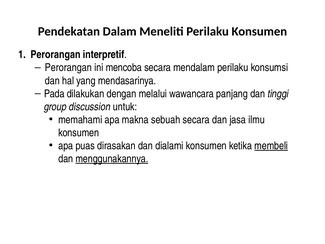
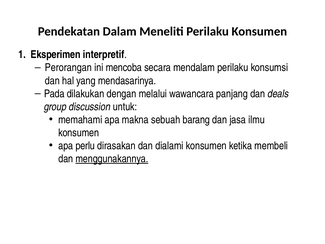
Perorangan: Perorangan -> Eksperimen (56, 55)
tinggi: tinggi -> deals (278, 94)
sebuah secara: secara -> barang (196, 120)
puas: puas -> perlu (85, 146)
membeli underline: present -> none (271, 146)
